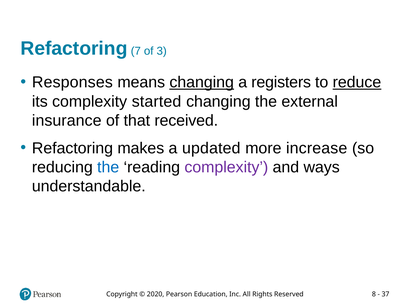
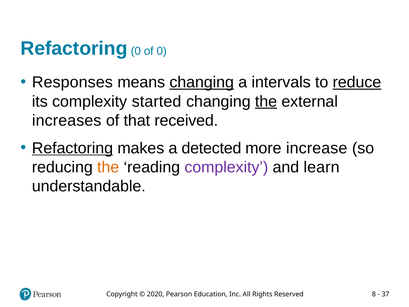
Refactoring 7: 7 -> 0 (136, 51)
of 3: 3 -> 0 (162, 51)
registers: registers -> intervals (281, 82)
the underline: none -> present (266, 101)
insurance: insurance -> increases (67, 120)
Refactoring underline: none -> present (72, 148)
updated: updated -> detected (211, 148)
the colour: blue -> orange (108, 167)
ways: ways -> learn (322, 167)
